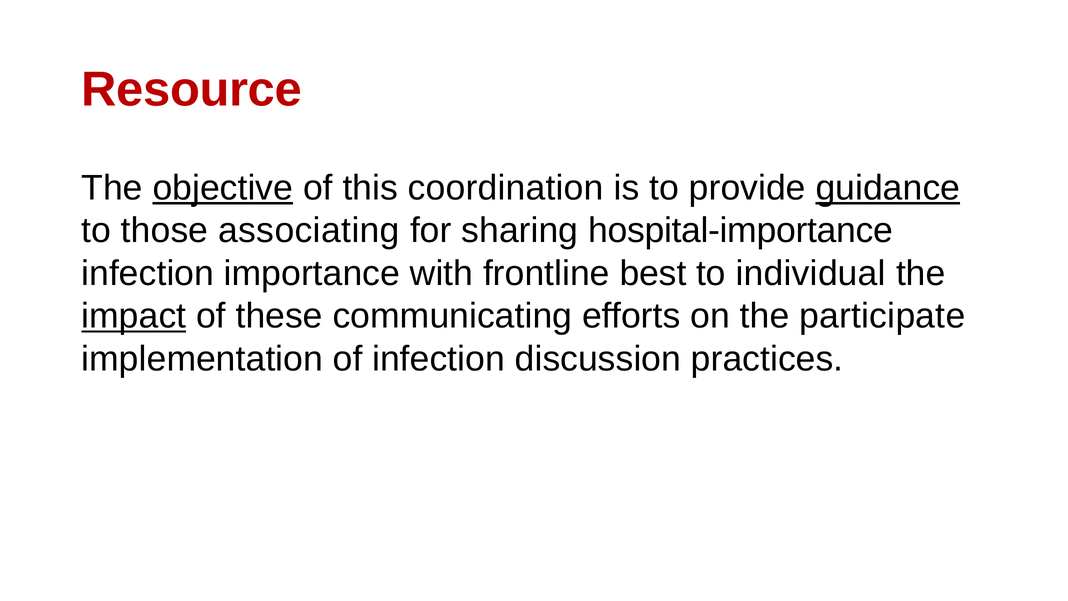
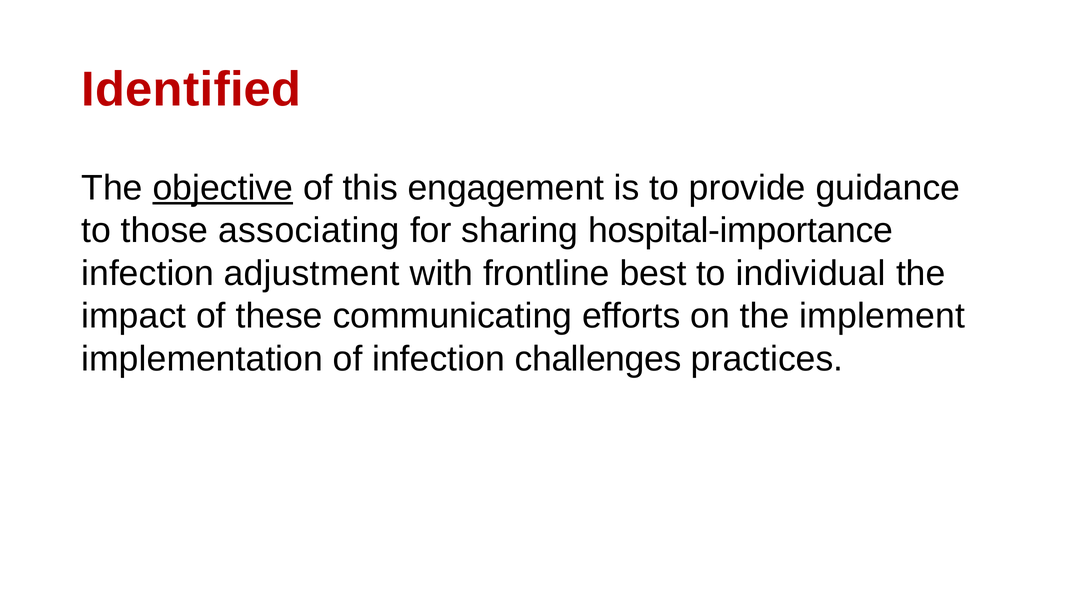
Resource: Resource -> Identified (191, 90)
coordination: coordination -> engagement (506, 188)
guidance underline: present -> none (888, 188)
importance: importance -> adjustment (312, 273)
impact underline: present -> none (134, 316)
participate: participate -> implement (882, 316)
discussion: discussion -> challenges (598, 359)
